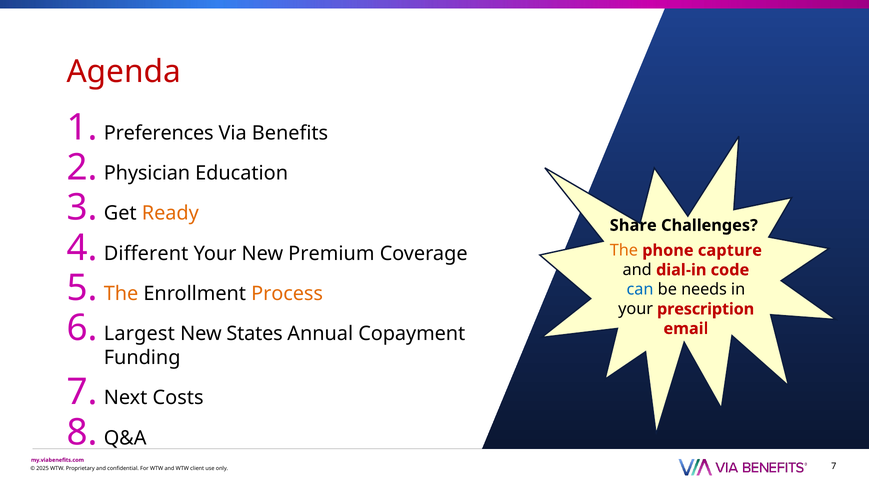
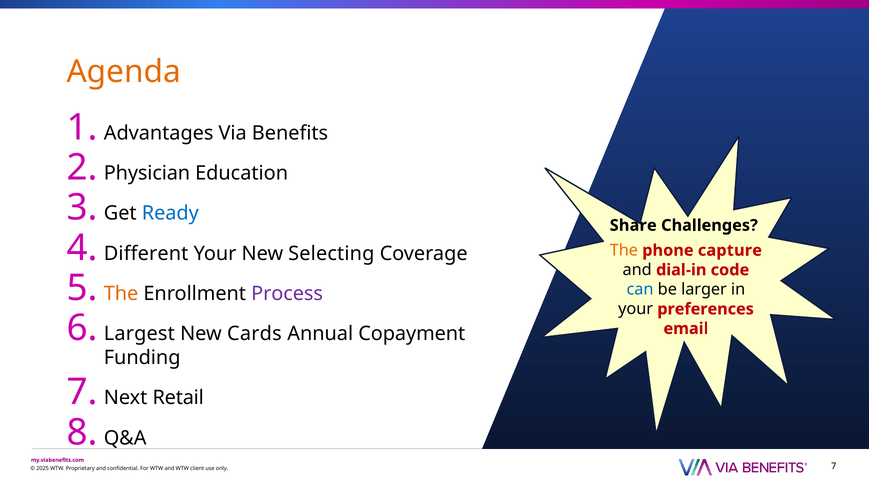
Agenda colour: red -> orange (124, 72)
Preferences: Preferences -> Advantages (159, 133)
Ready colour: orange -> blue (170, 213)
Premium: Premium -> Selecting (331, 253)
Process colour: orange -> purple (287, 294)
needs: needs -> larger (704, 289)
prescription: prescription -> preferences (706, 309)
States: States -> Cards (254, 334)
Costs: Costs -> Retail (178, 398)
